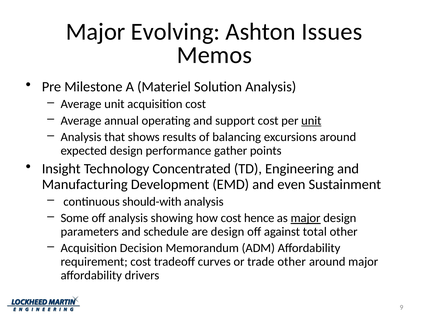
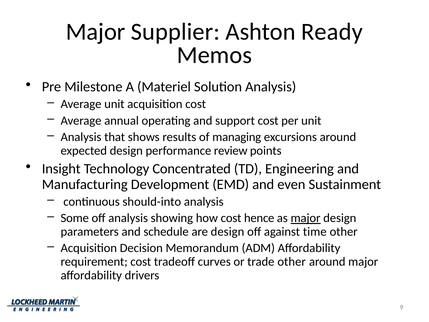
Evolving: Evolving -> Supplier (175, 32)
Issues: Issues -> Ready (332, 32)
unit underline: present -> none (311, 121)
balancing: balancing -> managing (237, 137)
gather: gather -> review (231, 151)
should-with: should-with -> should-into (152, 201)
total: total -> time (315, 231)
